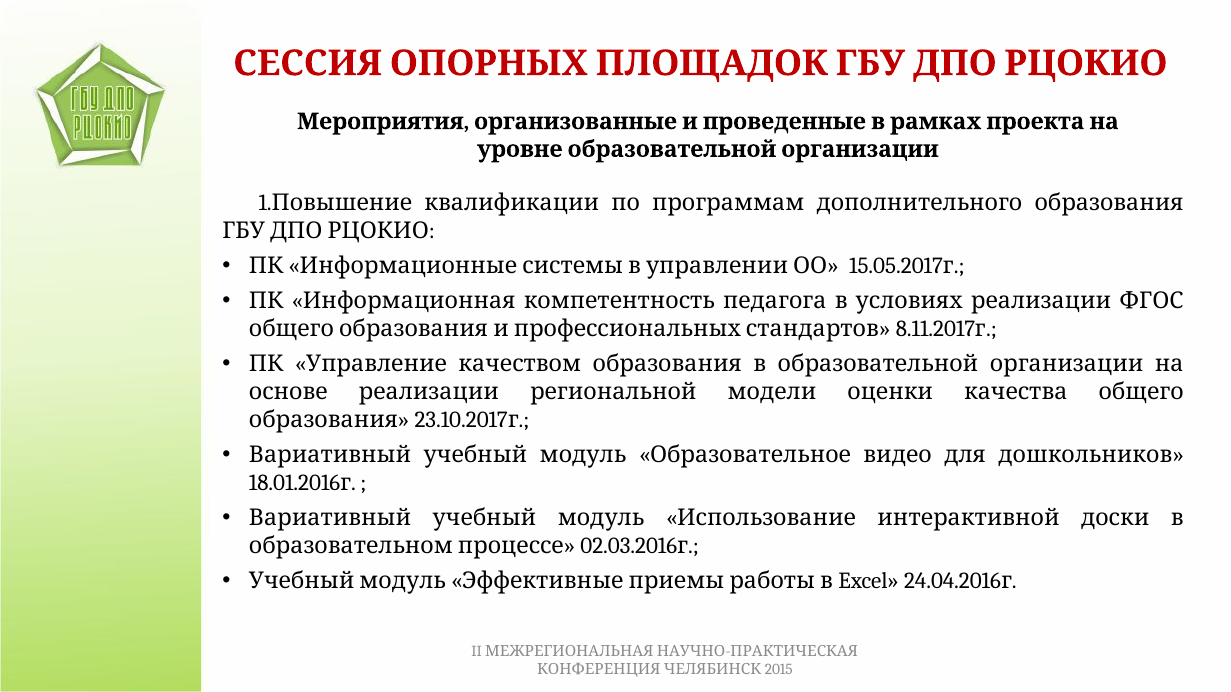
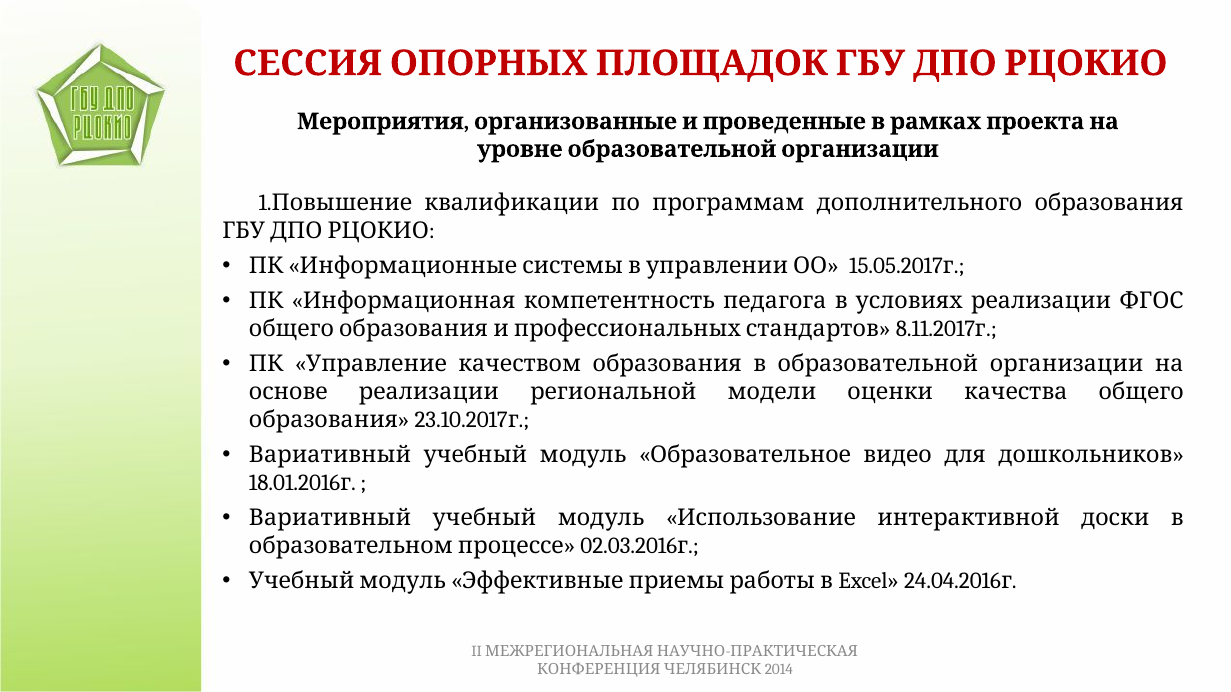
2015: 2015 -> 2014 (779, 670)
